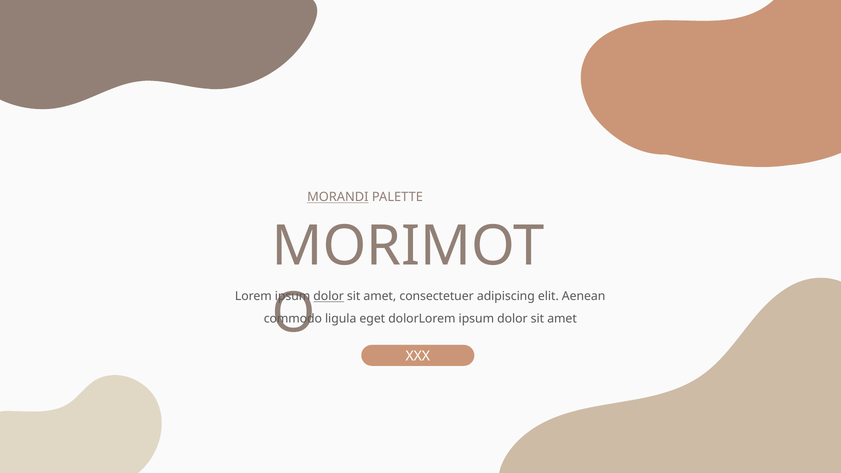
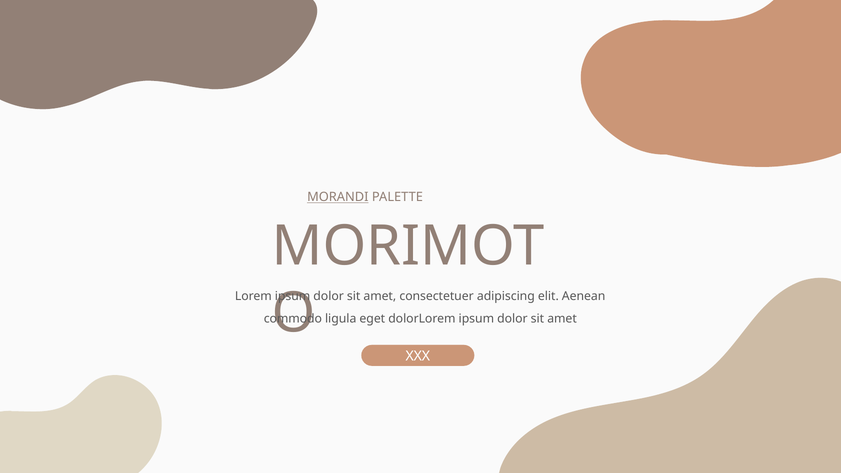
dolor underline: present -> none (329, 296)
